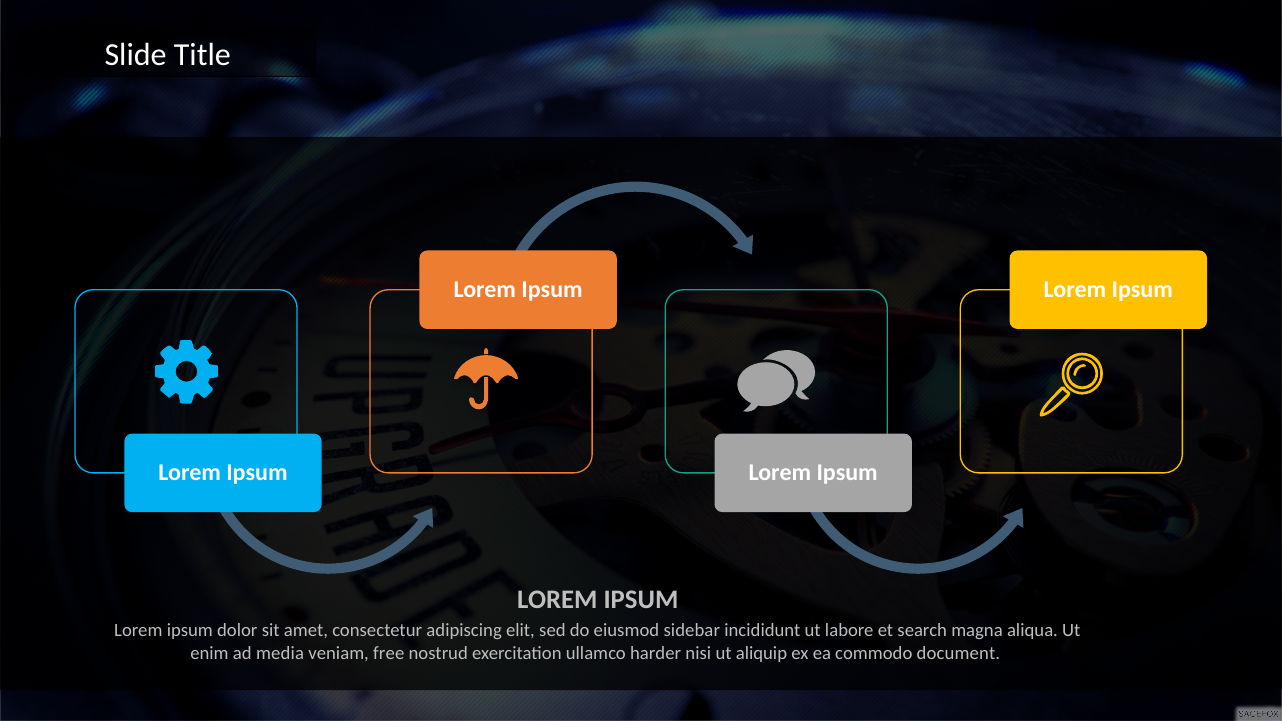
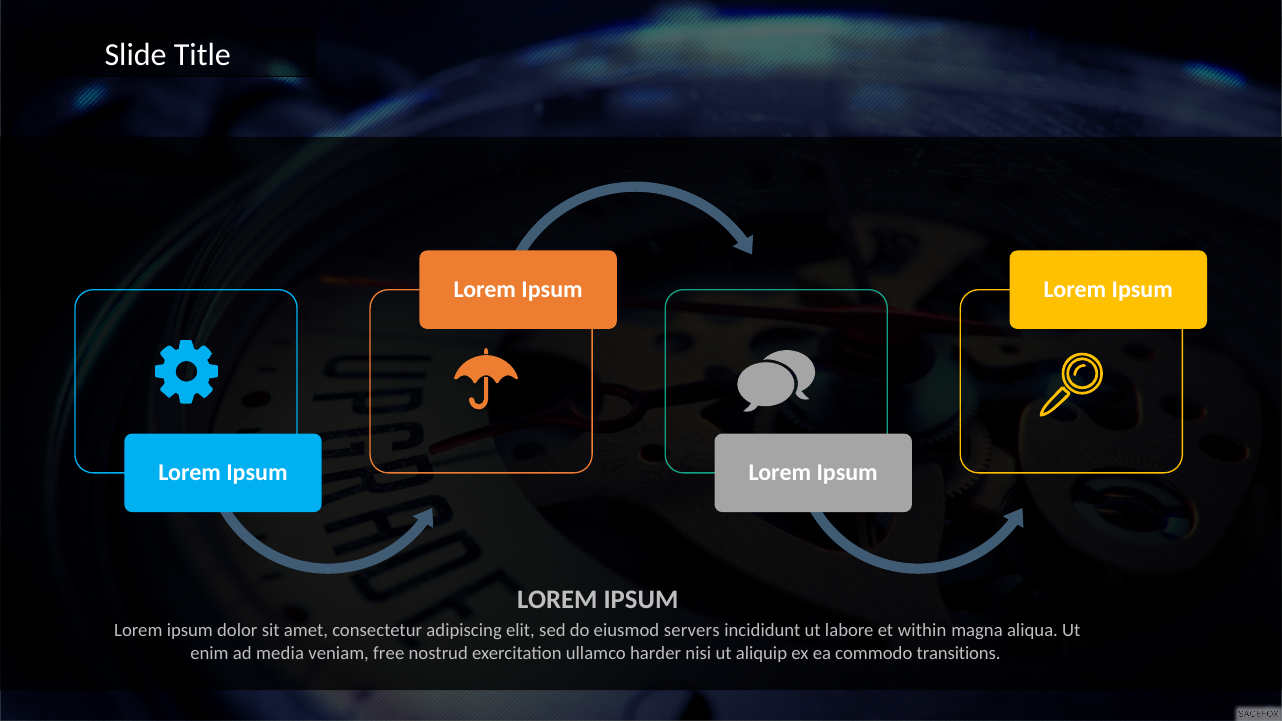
sidebar: sidebar -> servers (692, 631)
search: search -> within (922, 631)
document: document -> transitions (959, 653)
